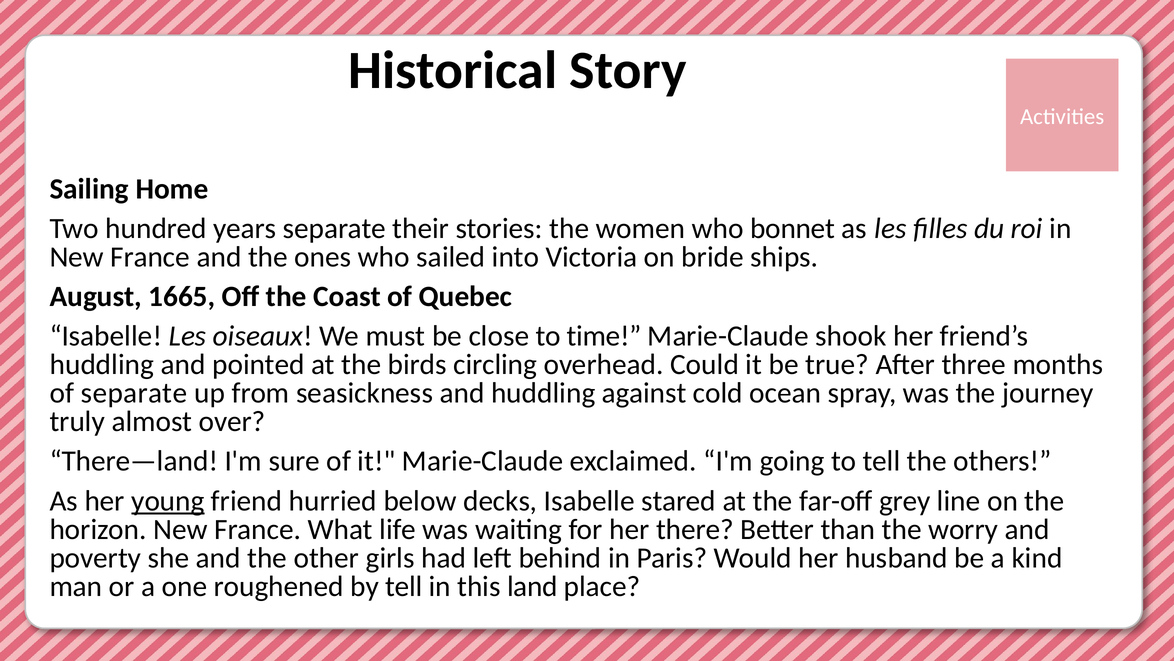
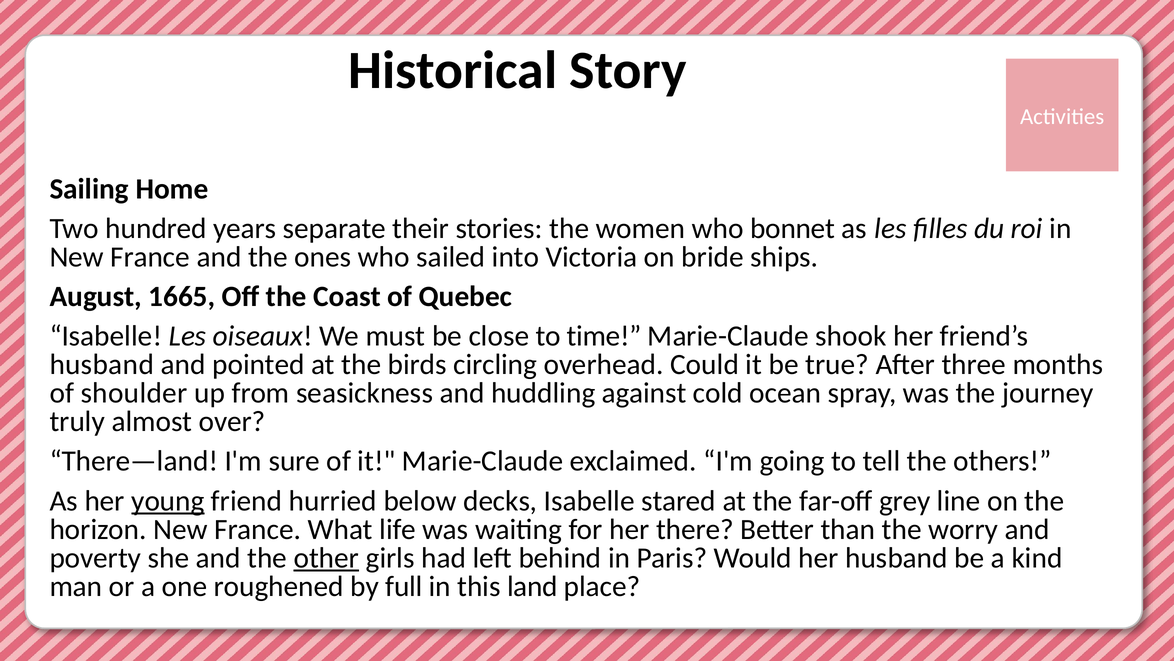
huddling: huddling -> husband (102, 364)
of separate: separate -> shoulder (134, 393)
other underline: none -> present (326, 557)
by tell: tell -> full (404, 586)
